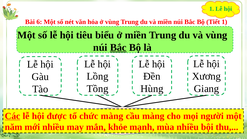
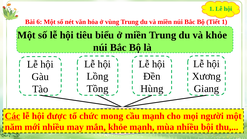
và vùng: vùng -> khỏe (216, 35)
Bắc underline: present -> none (118, 47)
màng: màng -> mong (112, 116)
cầu màng: màng -> mạnh (153, 116)
